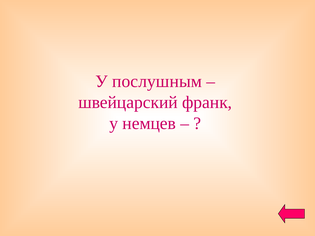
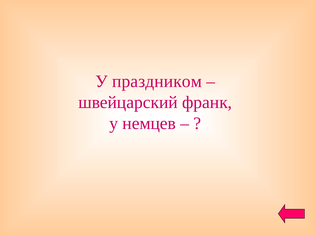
послушным: послушным -> праздником (157, 82)
